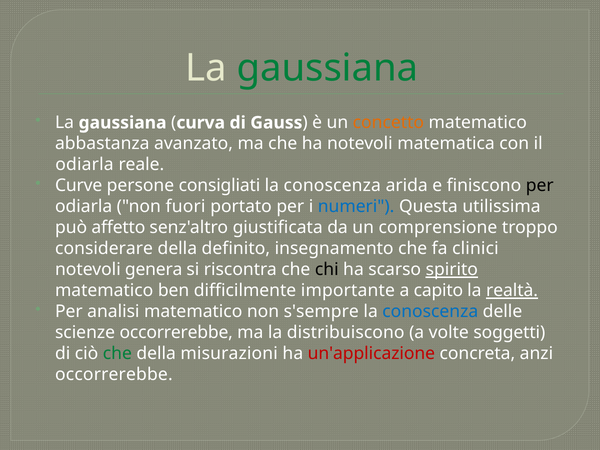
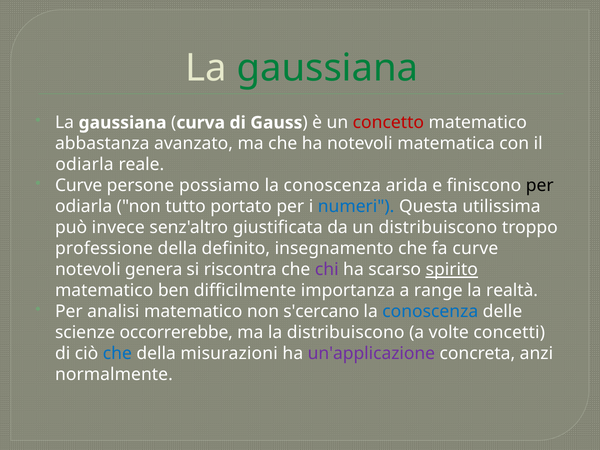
concetto colour: orange -> red (388, 123)
consigliati: consigliati -> possiamo (219, 186)
fuori: fuori -> tutto (186, 207)
affetto: affetto -> invece (118, 228)
un comprensione: comprensione -> distribuiscono (438, 228)
considerare: considerare -> professione (104, 249)
fa clinici: clinici -> curve (475, 249)
chi colour: black -> purple (327, 270)
importante: importante -> importanza (348, 291)
capito: capito -> range (438, 291)
realtà underline: present -> none (512, 291)
s'sempre: s'sempre -> s'cercano (321, 312)
soggetti: soggetti -> concetti (509, 333)
che colour: green -> blue (117, 354)
un'applicazione colour: red -> purple (371, 354)
occorrerebbe: occorrerebbe -> normalmente (114, 375)
